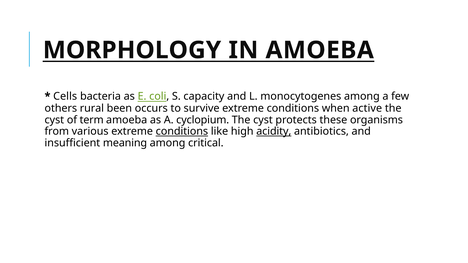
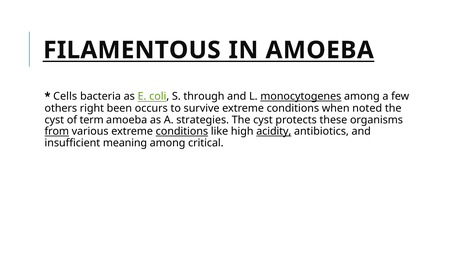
MORPHOLOGY: MORPHOLOGY -> FILAMENTOUS (132, 50)
capacity: capacity -> through (204, 96)
monocytogenes underline: none -> present (301, 96)
rural: rural -> right (92, 108)
active: active -> noted (367, 108)
cyclopium: cyclopium -> strategies (203, 120)
from underline: none -> present (57, 132)
